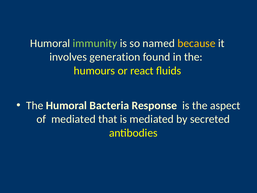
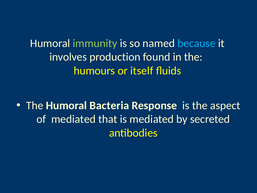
because colour: yellow -> light blue (197, 43)
generation: generation -> production (115, 57)
react: react -> itself (142, 71)
